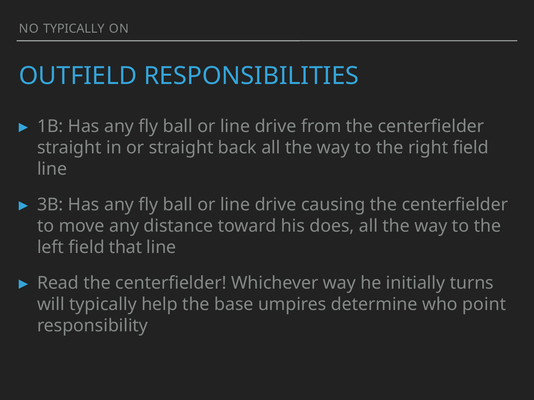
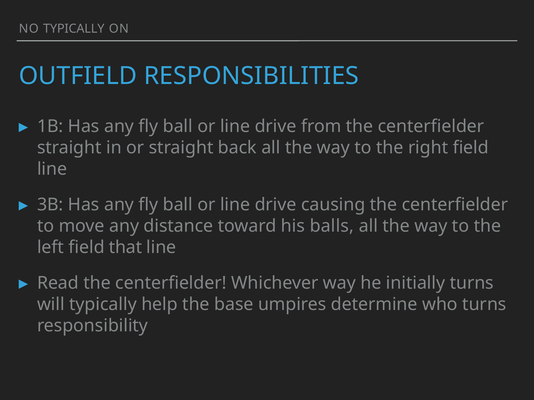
does: does -> balls (332, 226)
who point: point -> turns (484, 305)
